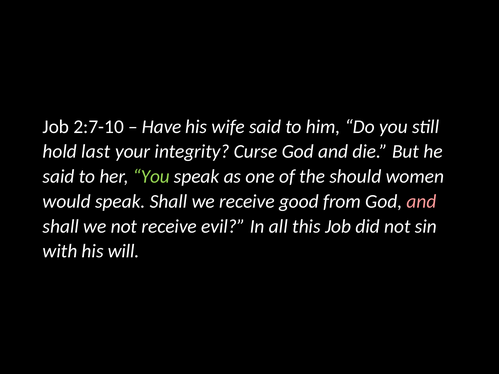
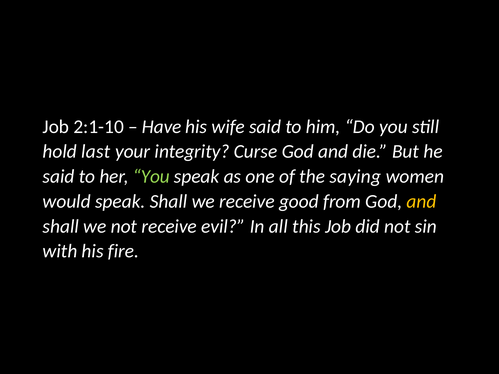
2:7-10: 2:7-10 -> 2:1-10 (99, 127)
should: should -> saying (355, 177)
and colour: pink -> yellow (422, 202)
will: will -> fire (124, 251)
